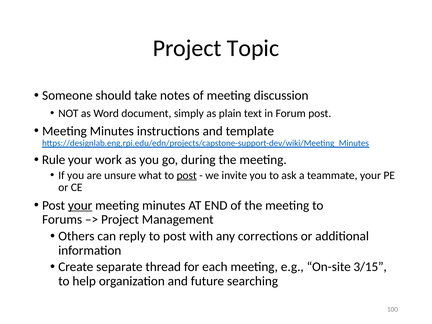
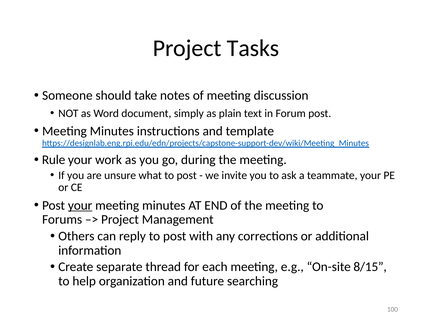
Topic: Topic -> Tasks (253, 48)
post underline: present -> none (187, 175)
3/15: 3/15 -> 8/15 (370, 267)
